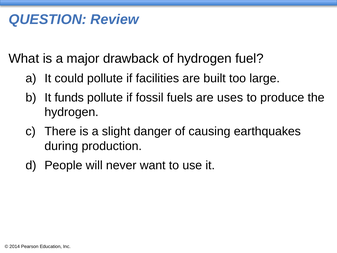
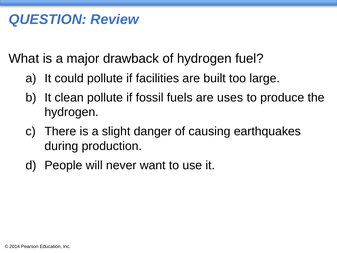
funds: funds -> clean (69, 97)
